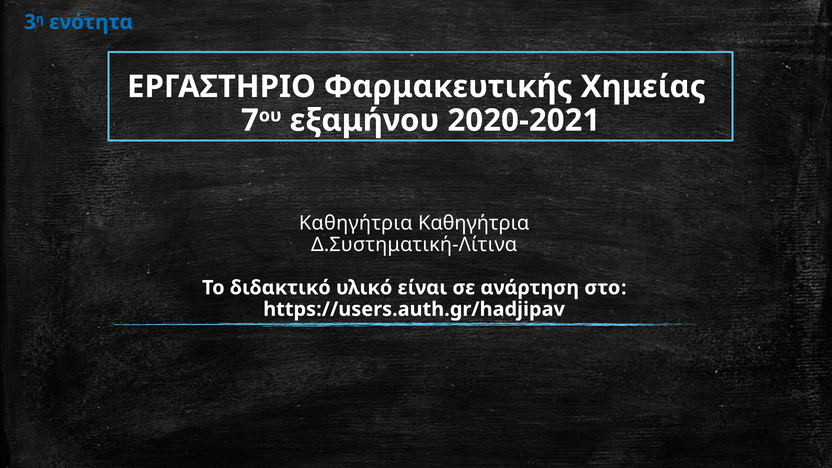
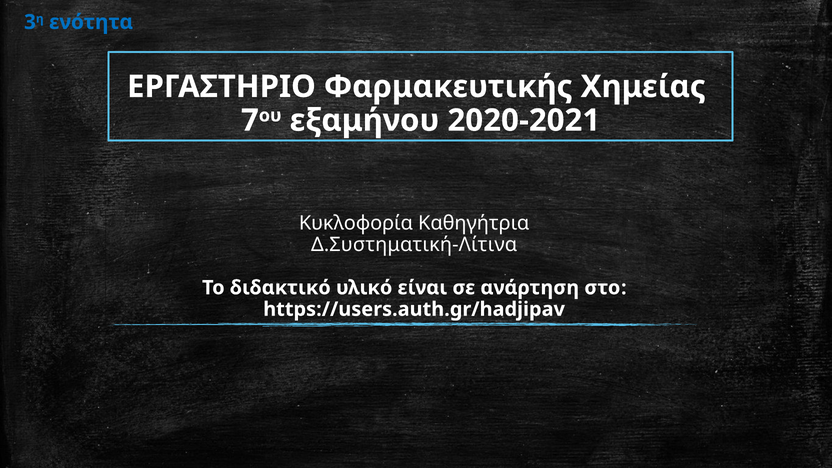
Καθηγήτρια: Καθηγήτρια -> Κυκλοφορία (356, 223)
